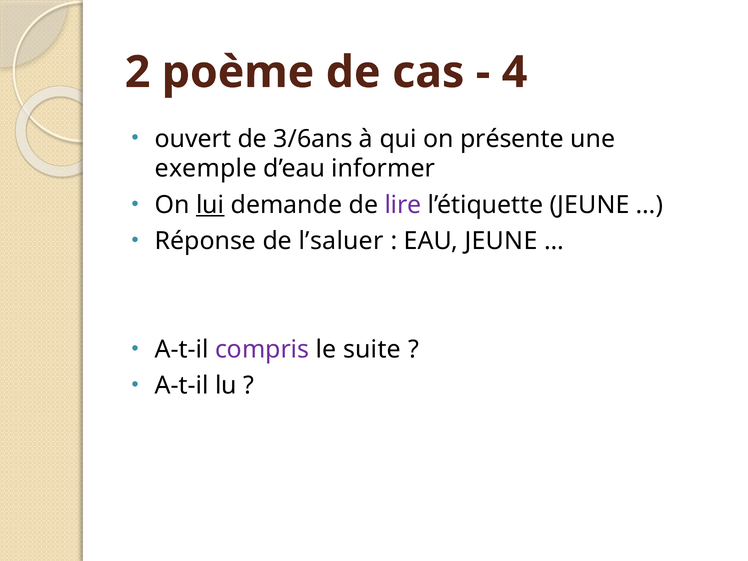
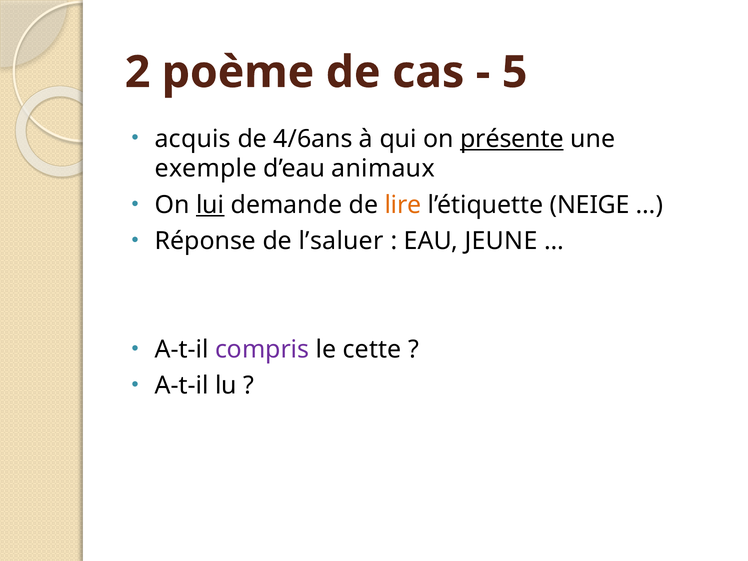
4: 4 -> 5 (515, 72)
ouvert: ouvert -> acquis (193, 139)
3/6ans: 3/6ans -> 4/6ans (313, 139)
présente underline: none -> present (512, 139)
informer: informer -> animaux (383, 169)
lire colour: purple -> orange (403, 205)
l’étiquette JEUNE: JEUNE -> NEIGE (590, 205)
suite: suite -> cette (372, 350)
